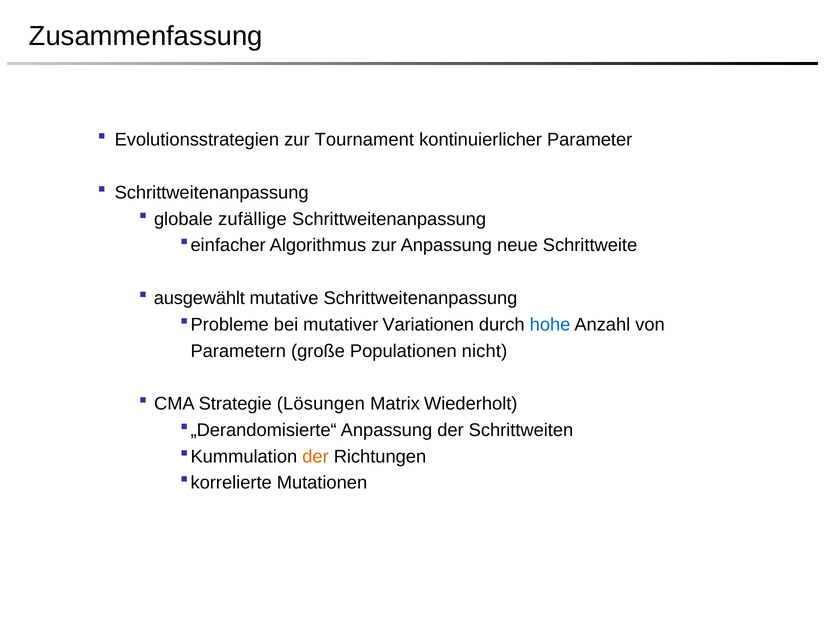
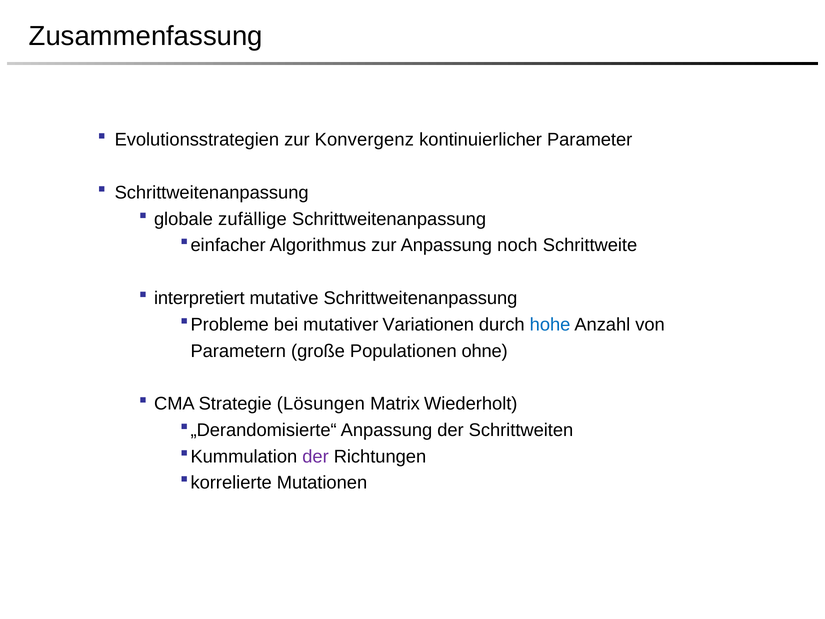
Tournament: Tournament -> Konvergenz (364, 140)
neue: neue -> noch (517, 245)
ausgewählt: ausgewählt -> interpretiert (199, 298)
nicht: nicht -> ohne (485, 351)
der colour: orange -> purple (316, 456)
